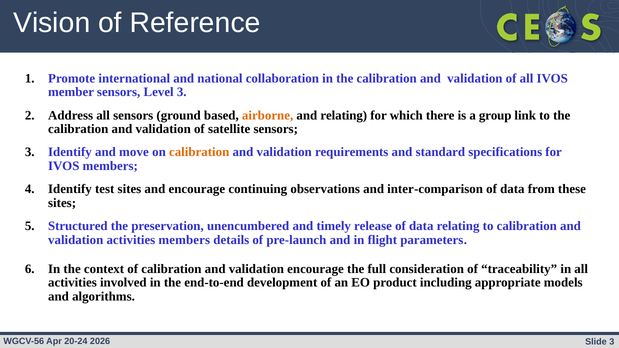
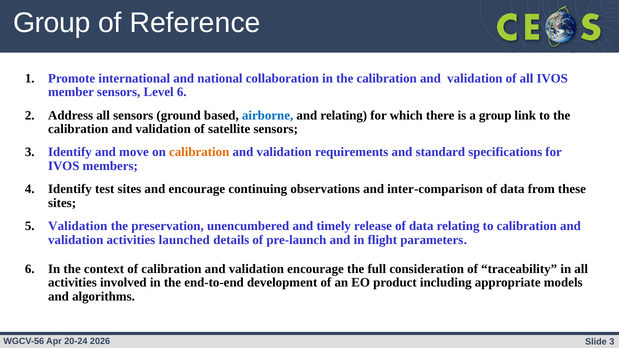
Vision: Vision -> Group (52, 23)
Level 3: 3 -> 6 (182, 92)
airborne colour: orange -> blue (268, 115)
Structured: Structured -> Validation (78, 226)
activities members: members -> launched (184, 240)
